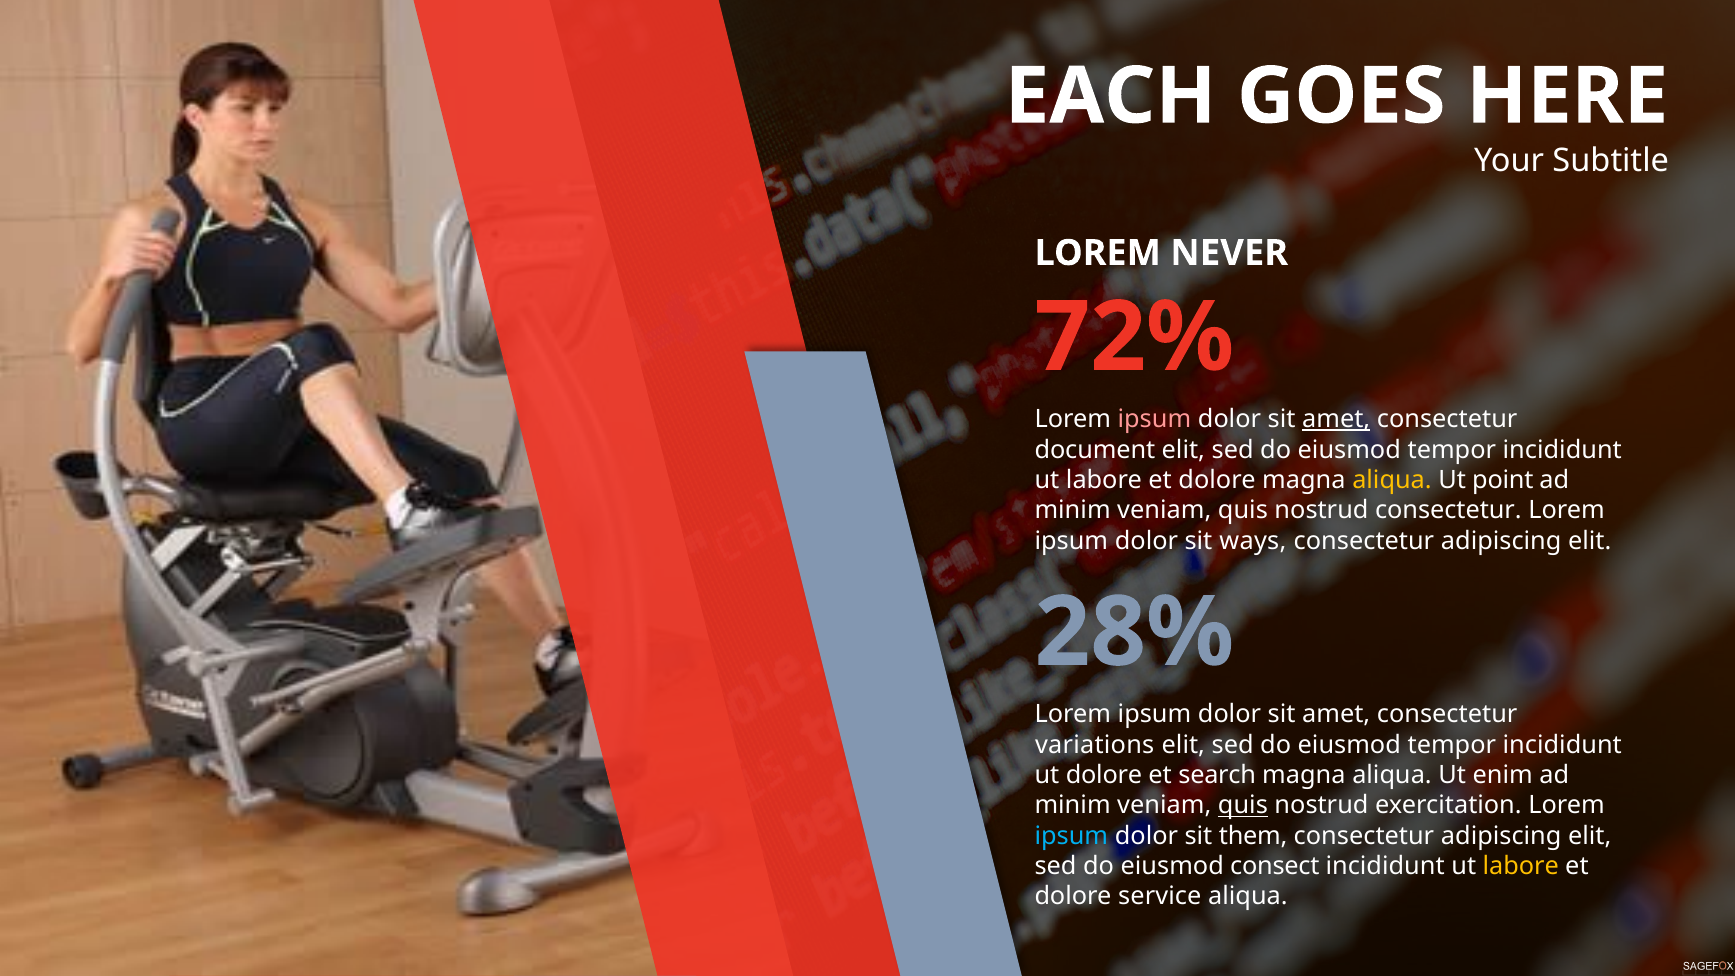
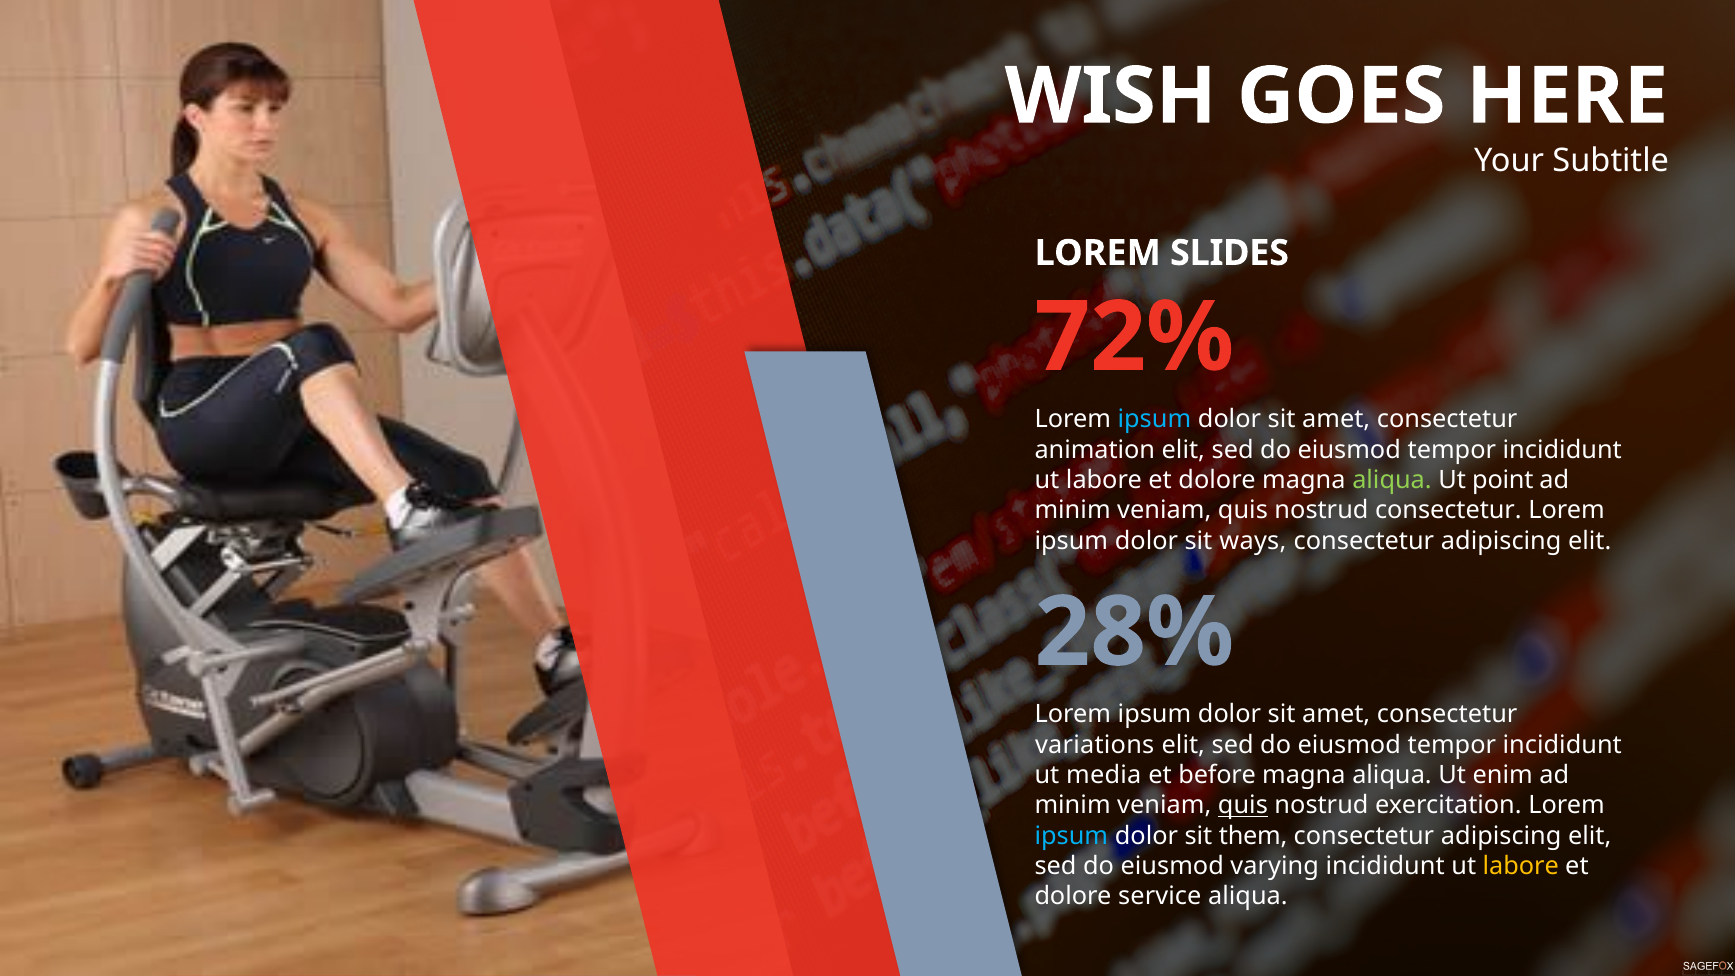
EACH: EACH -> WISH (1111, 96)
NEVER: NEVER -> SLIDES (1230, 253)
ipsum colour: pink -> light blue (1154, 419)
amet underline: present -> none (1336, 419)
document: document -> animation (1095, 450)
aliqua colour: yellow -> light green (1392, 480)
ut dolore: dolore -> media (1104, 775)
search: search -> before (1217, 775)
consect: consect -> varying (1275, 866)
